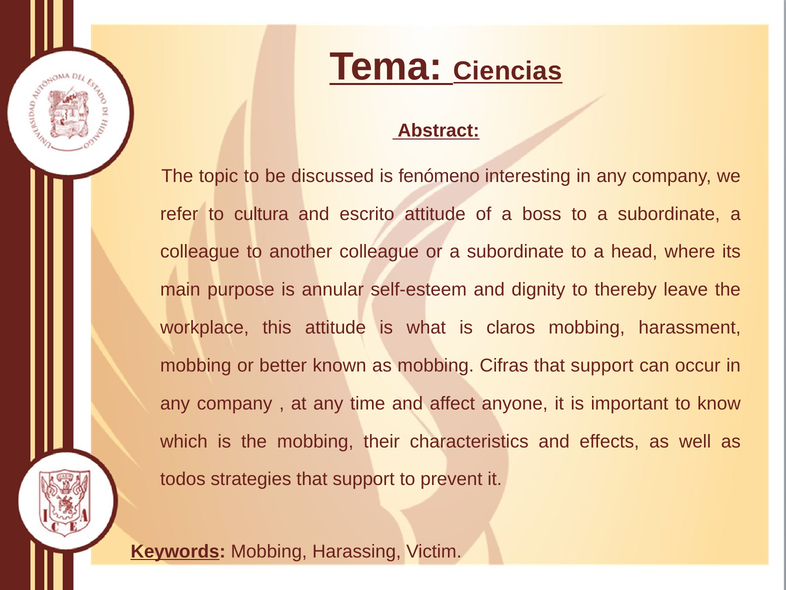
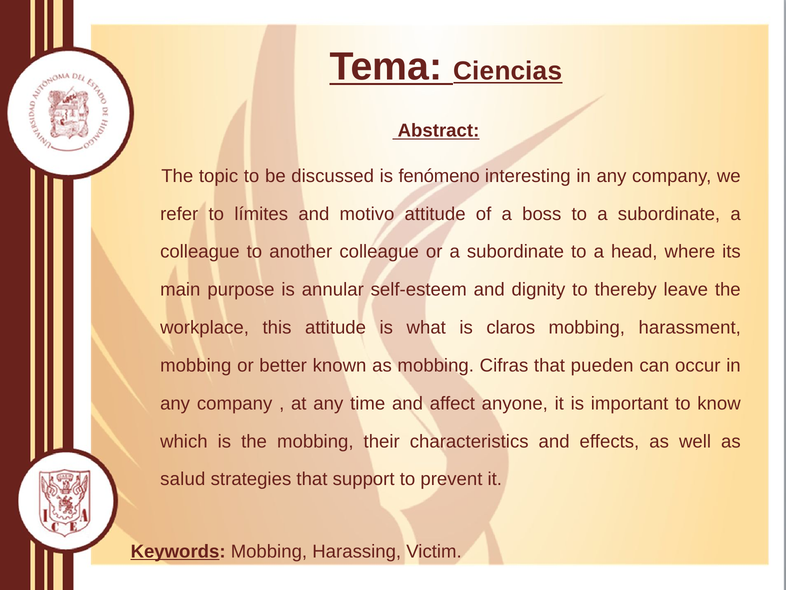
cultura: cultura -> límites (261, 214)
escrito: escrito -> motivo (367, 214)
support: support -> pueden (602, 365)
todos: todos -> salud (183, 479)
